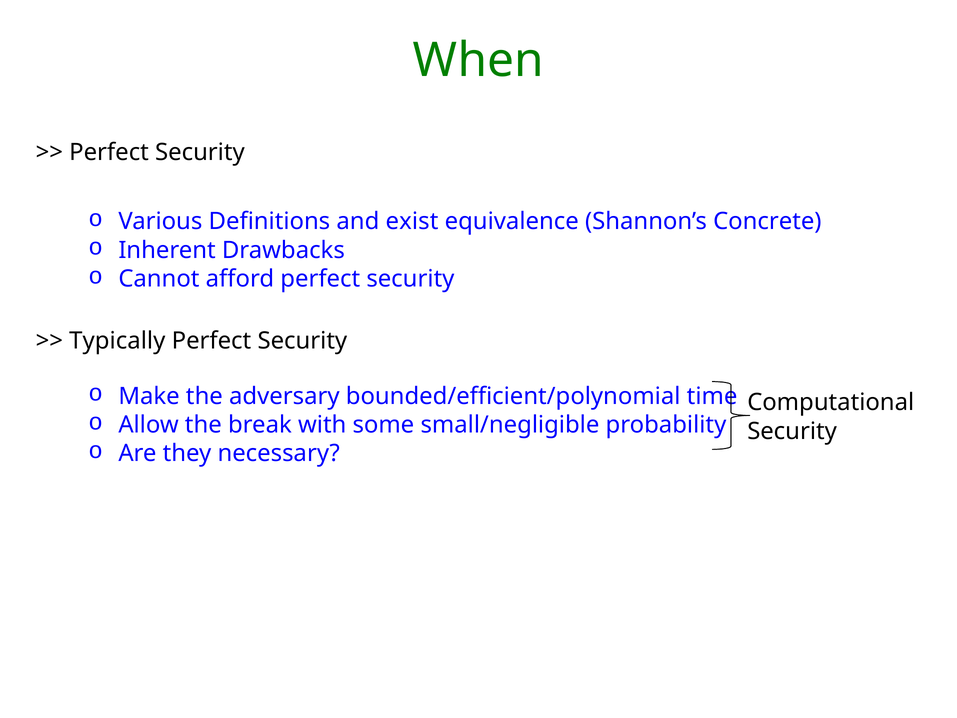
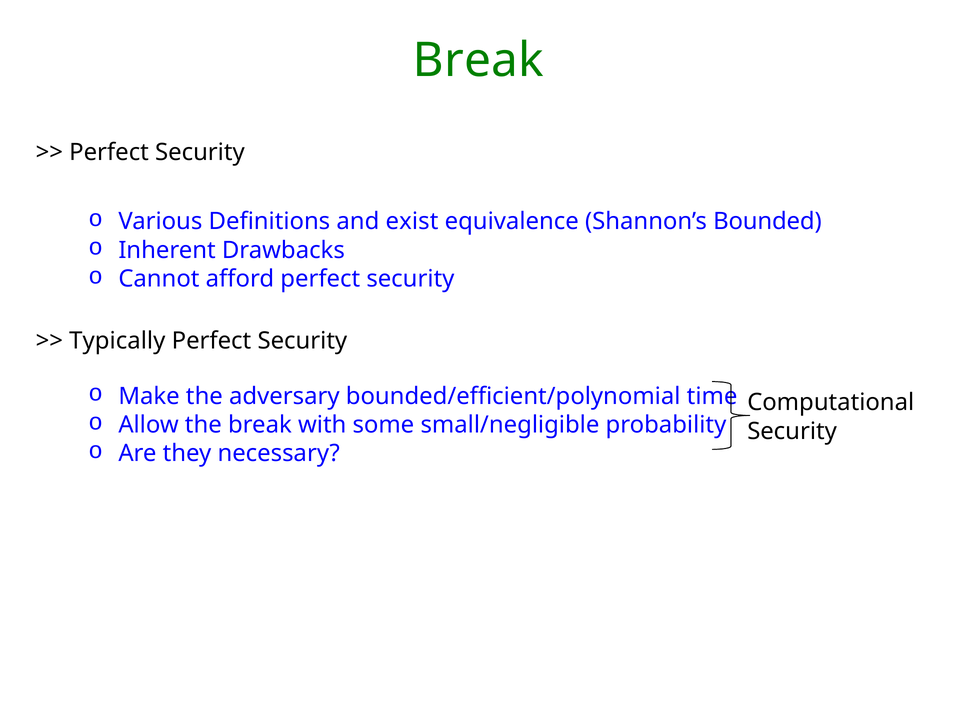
When: When -> Break (478, 60)
Concrete: Concrete -> Bounded (767, 221)
